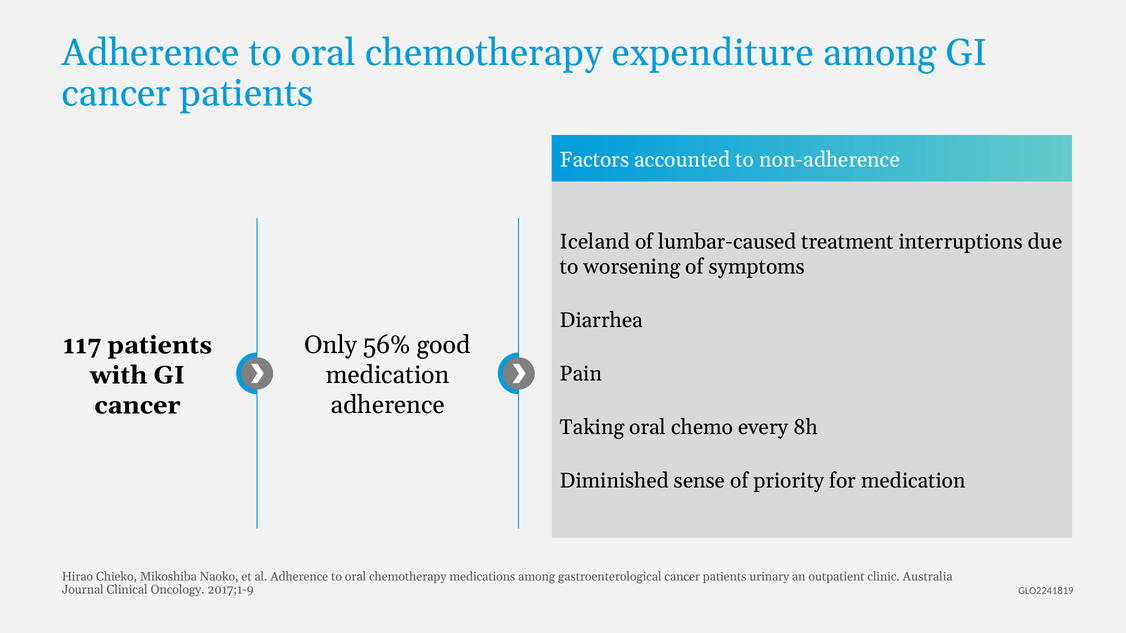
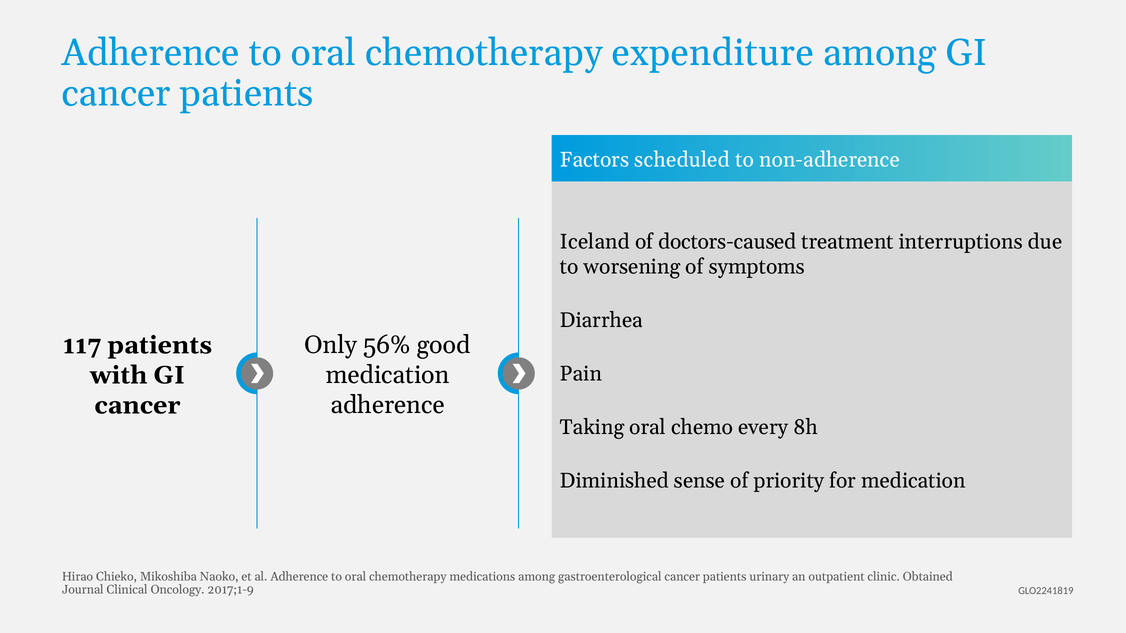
accounted: accounted -> scheduled (682, 160)
lumbar-caused: lumbar-caused -> doctors-caused (727, 242)
Australia: Australia -> Obtained (928, 577)
